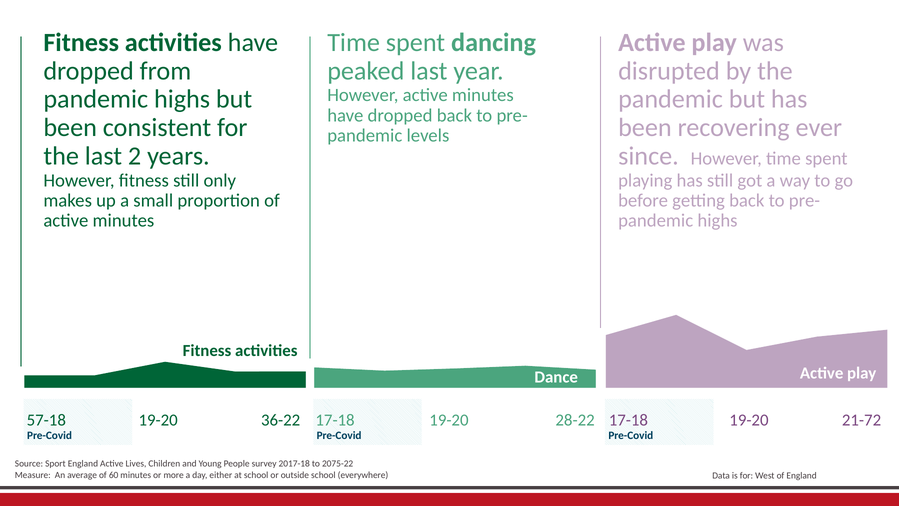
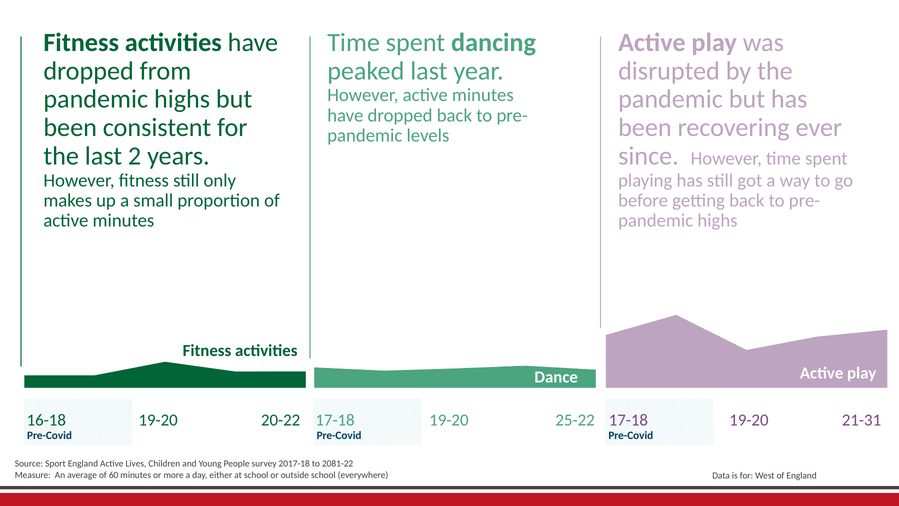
57-18: 57-18 -> 16-18 (46, 420)
36-22: 36-22 -> 20-22 (281, 420)
28-22: 28-22 -> 25-22 (575, 420)
21-72: 21-72 -> 21-31 (862, 420)
2075-22: 2075-22 -> 2081-22 (338, 463)
